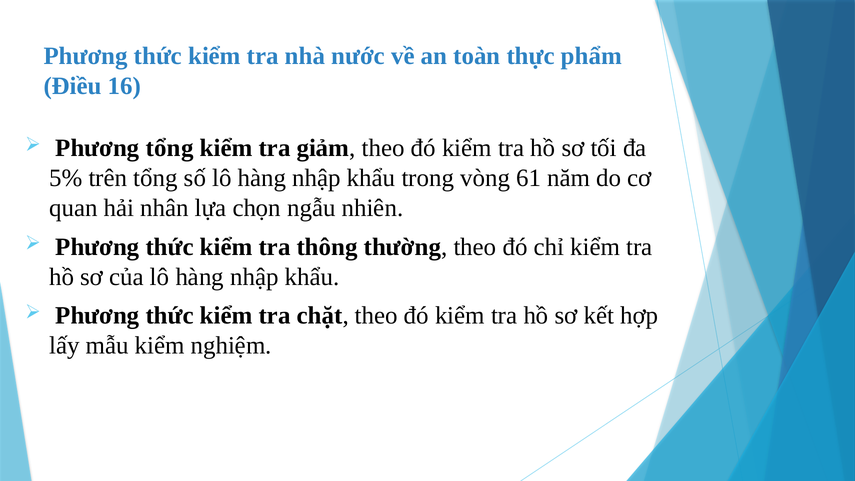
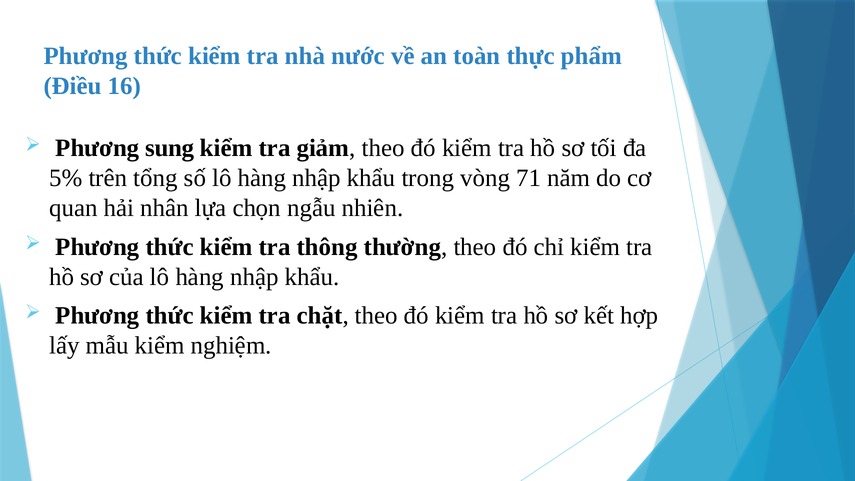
Phương tổng: tổng -> sung (170, 148)
61: 61 -> 71 (529, 178)
